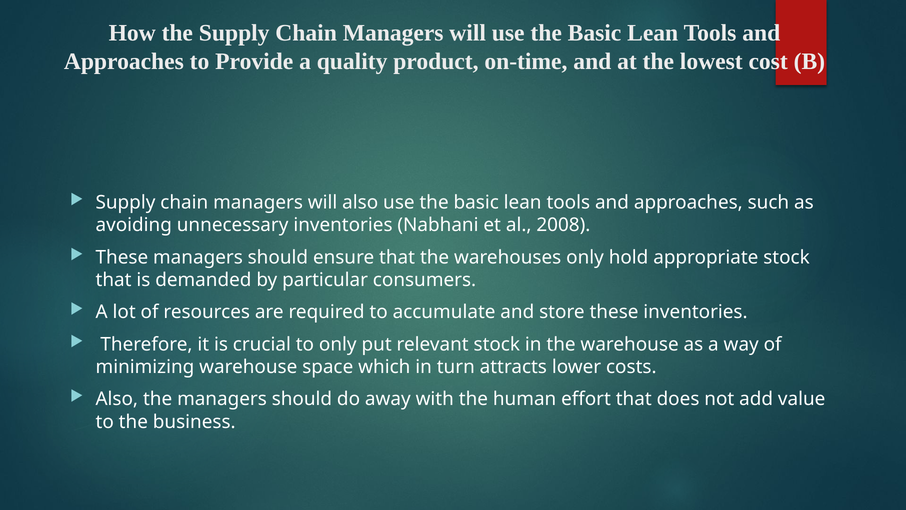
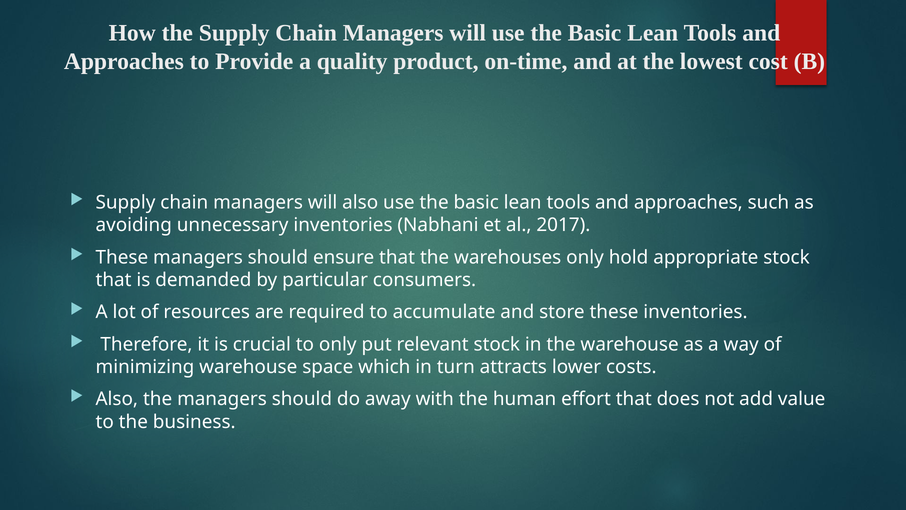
2008: 2008 -> 2017 (563, 225)
